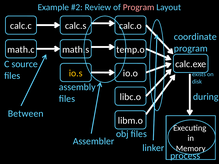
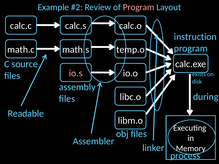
coordinate: coordinate -> instruction (195, 37)
io.s colour: yellow -> pink (76, 73)
Between: Between -> Readable (26, 114)
